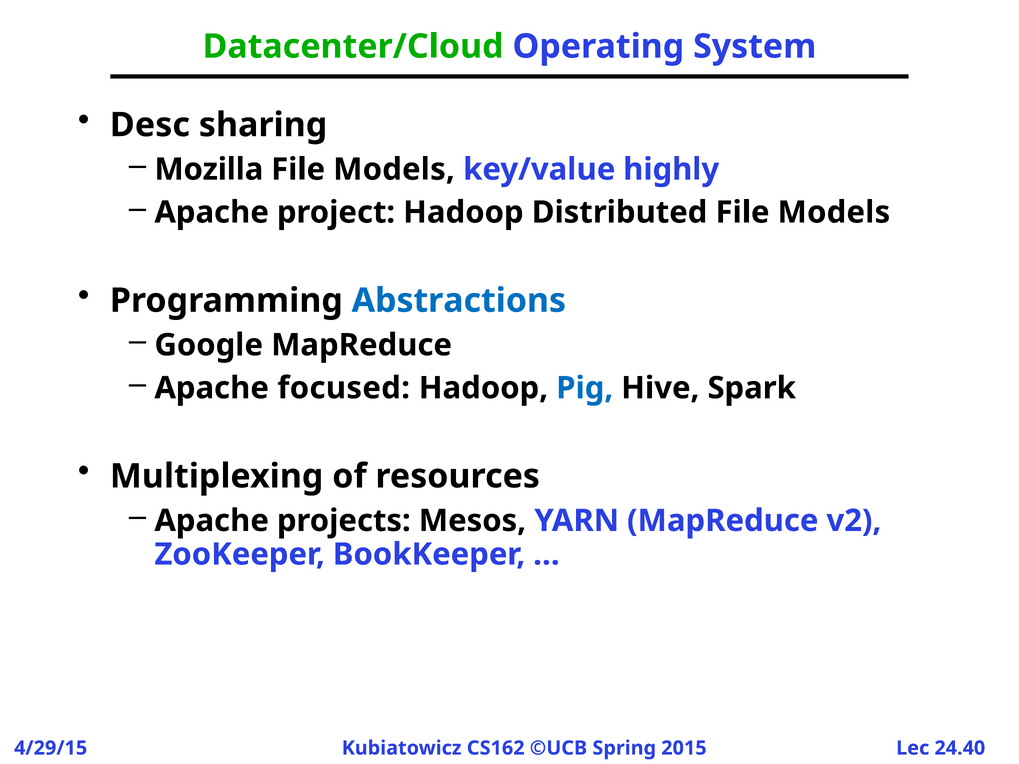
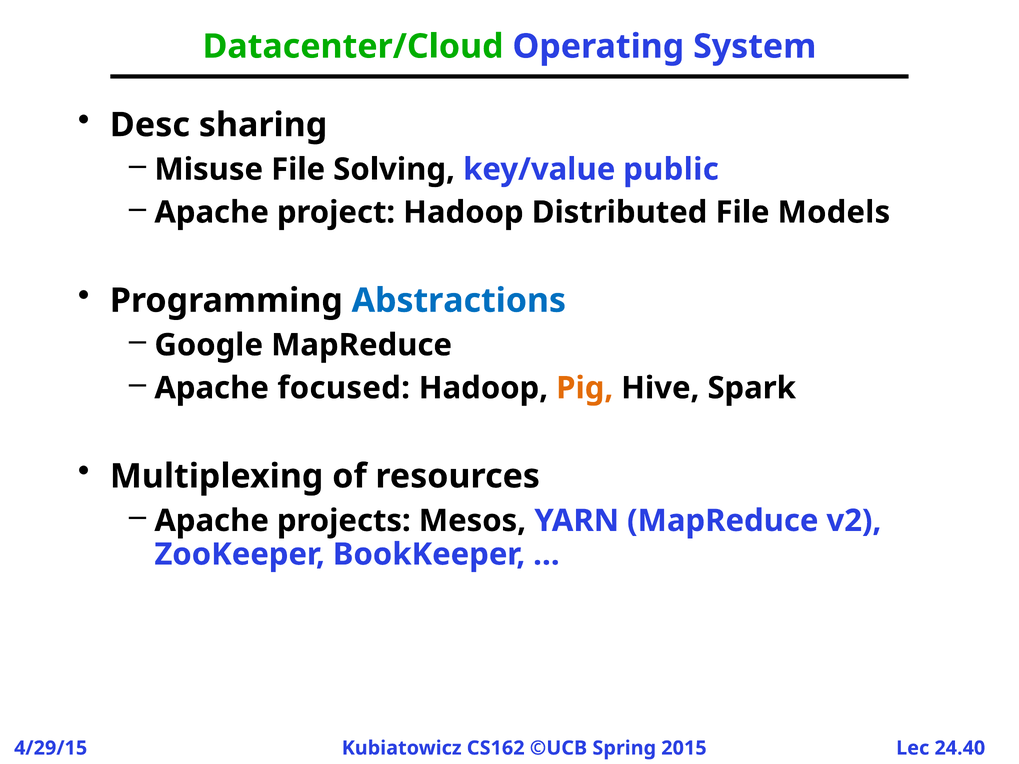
Mozilla: Mozilla -> Misuse (209, 169)
Models: Models -> Solving (394, 169)
highly: highly -> public (671, 169)
Pig colour: blue -> orange (585, 388)
